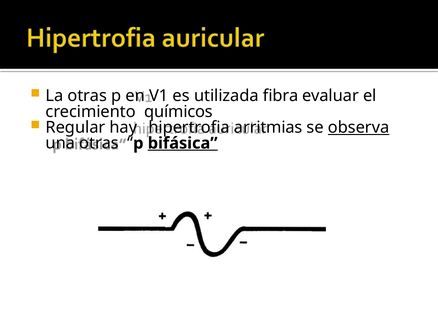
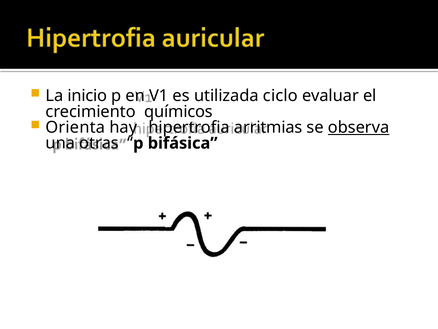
La otras: otras -> inicio (87, 96)
fibra: fibra -> ciclo (280, 96)
Regular: Regular -> Orienta (75, 127)
bifásica underline: present -> none (183, 143)
